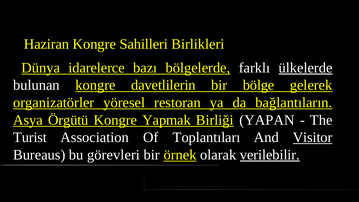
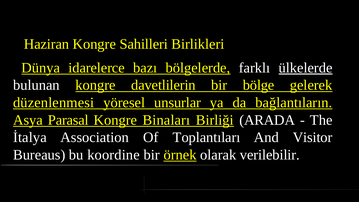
organizatörler: organizatörler -> düzenlenmesi (54, 103)
restoran: restoran -> unsurlar (178, 103)
Örgütü: Örgütü -> Parasal (68, 120)
Yapmak: Yapmak -> Binaları (166, 120)
YAPAN: YAPAN -> ARADA (267, 120)
Turist: Turist -> İtalya (30, 137)
Visitor underline: present -> none (313, 137)
görevleri: görevleri -> koordine (114, 155)
verilebilir underline: present -> none (270, 155)
